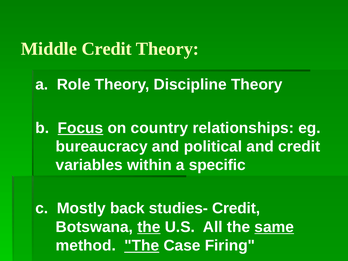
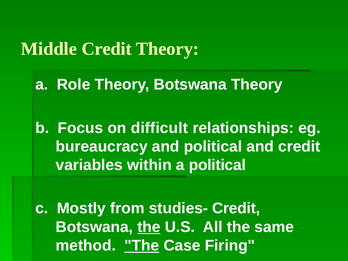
Theory Discipline: Discipline -> Botswana (190, 85)
Focus underline: present -> none (80, 128)
country: country -> difficult (159, 128)
a specific: specific -> political (217, 165)
back: back -> from (127, 208)
same underline: present -> none (274, 227)
